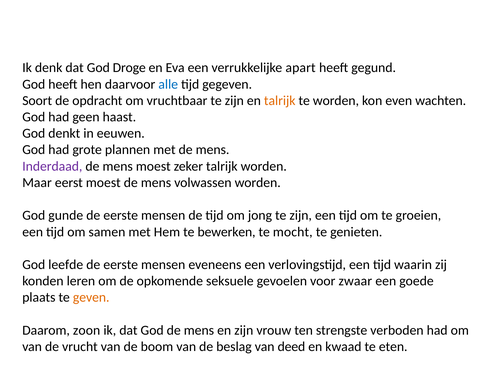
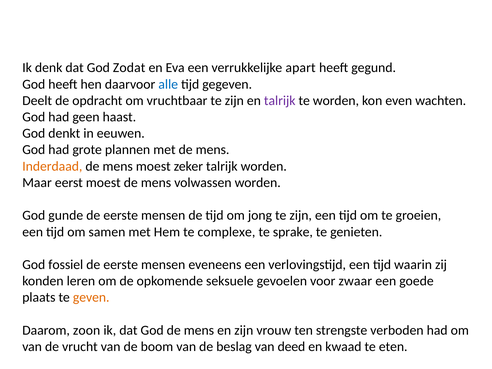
Droge: Droge -> Zodat (129, 68)
Soort: Soort -> Deelt (37, 101)
talrijk colour: orange -> purple (280, 101)
Inderdaad colour: purple -> orange (52, 166)
bewerken: bewerken -> complexe (226, 232)
mocht: mocht -> sprake (293, 232)
leefde: leefde -> fossiel (66, 265)
